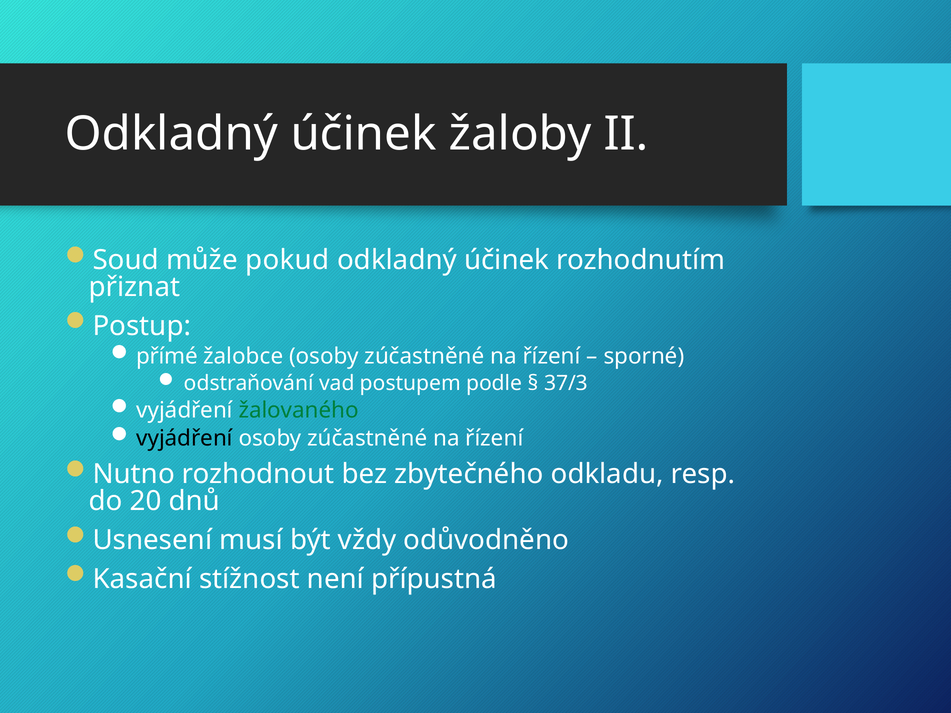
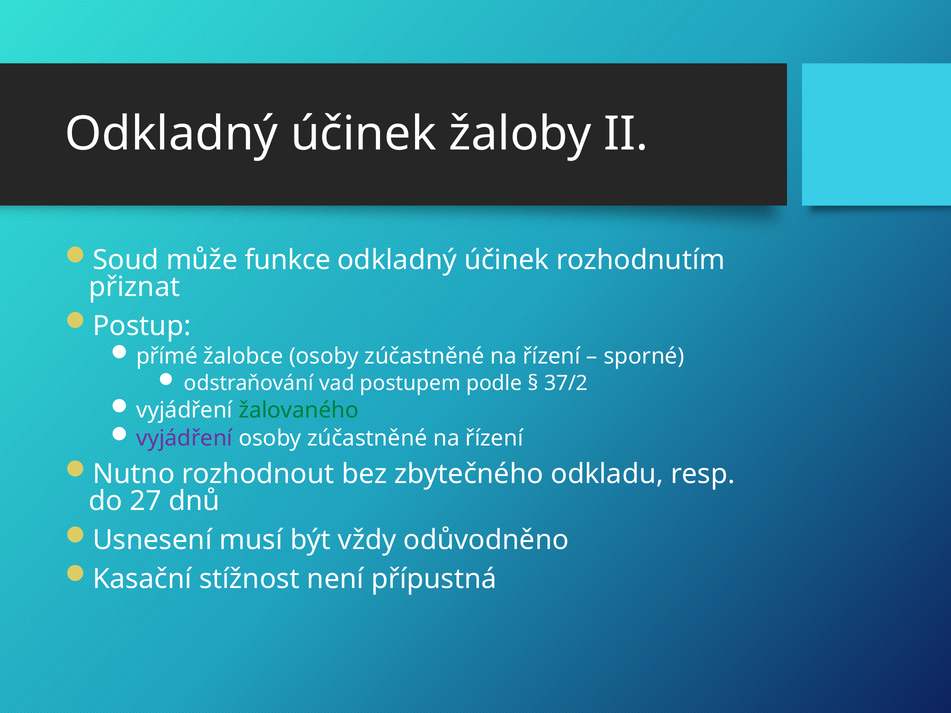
pokud: pokud -> funkce (288, 260)
37/3: 37/3 -> 37/2 (566, 384)
vyjádření colour: black -> purple (184, 438)
20: 20 -> 27 (146, 501)
